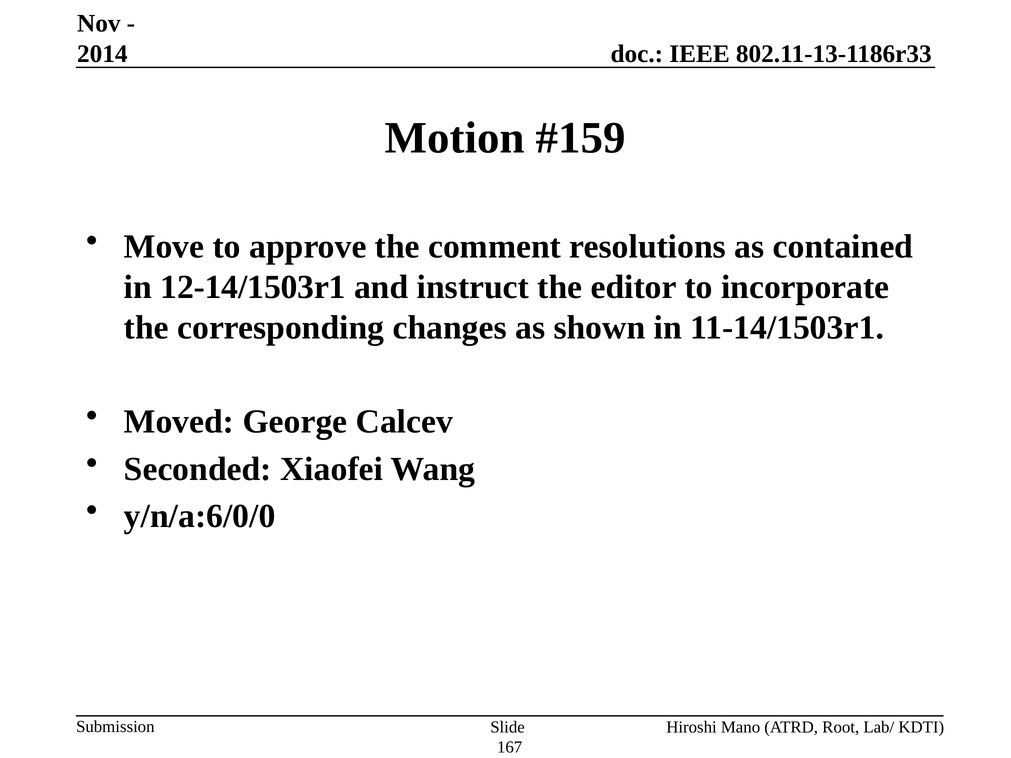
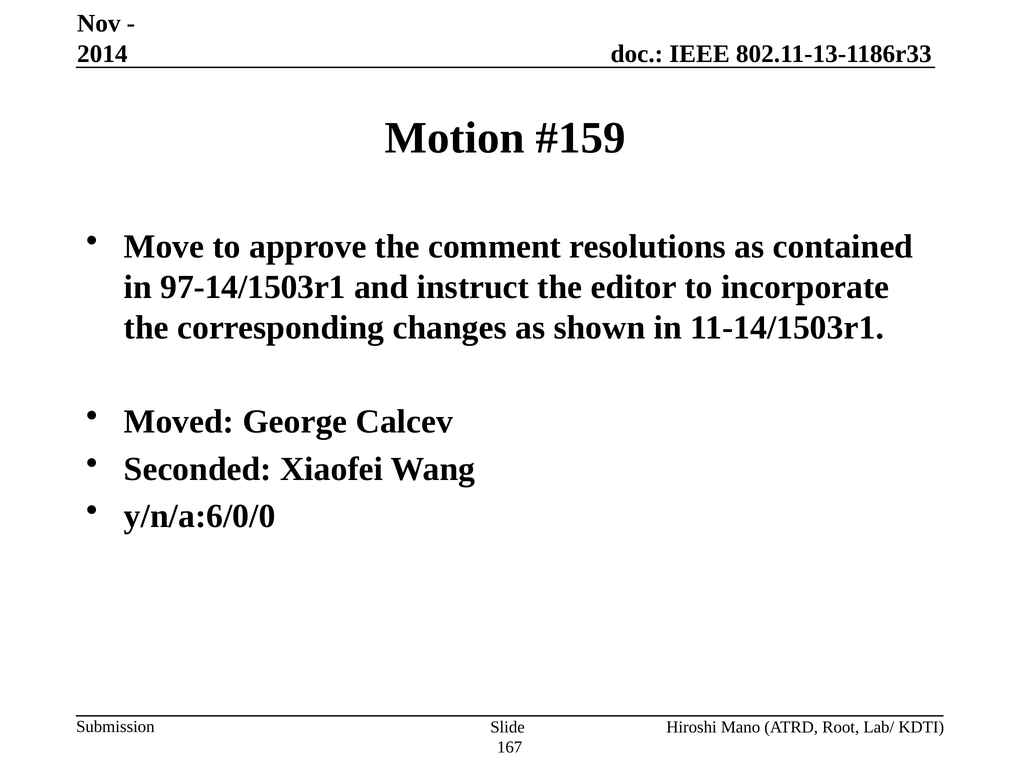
12-14/1503r1: 12-14/1503r1 -> 97-14/1503r1 (253, 287)
